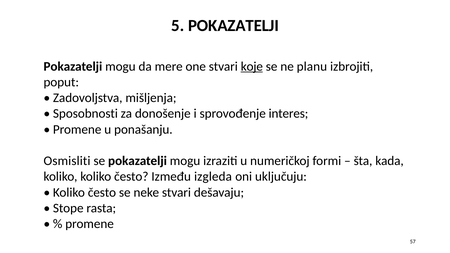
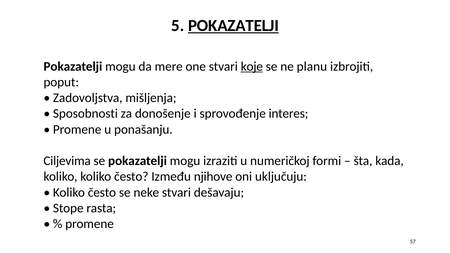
POKAZATELJI underline: none -> present (233, 26)
Osmisliti: Osmisliti -> Ciljevima (67, 161)
izgleda: izgleda -> njihove (213, 177)
